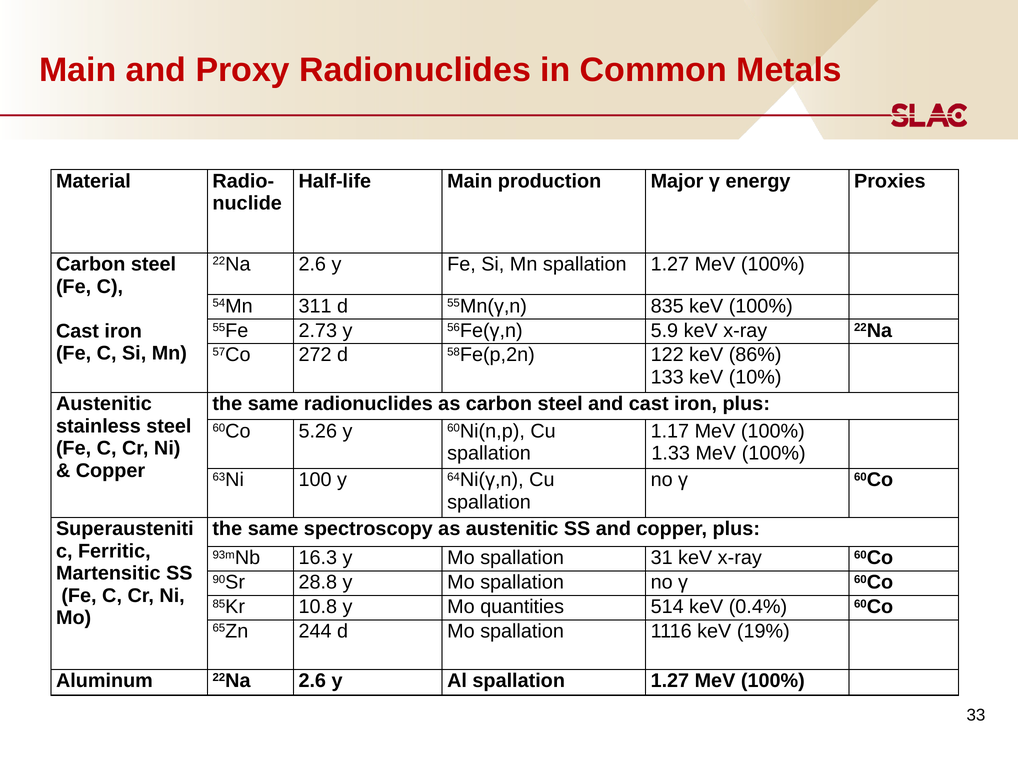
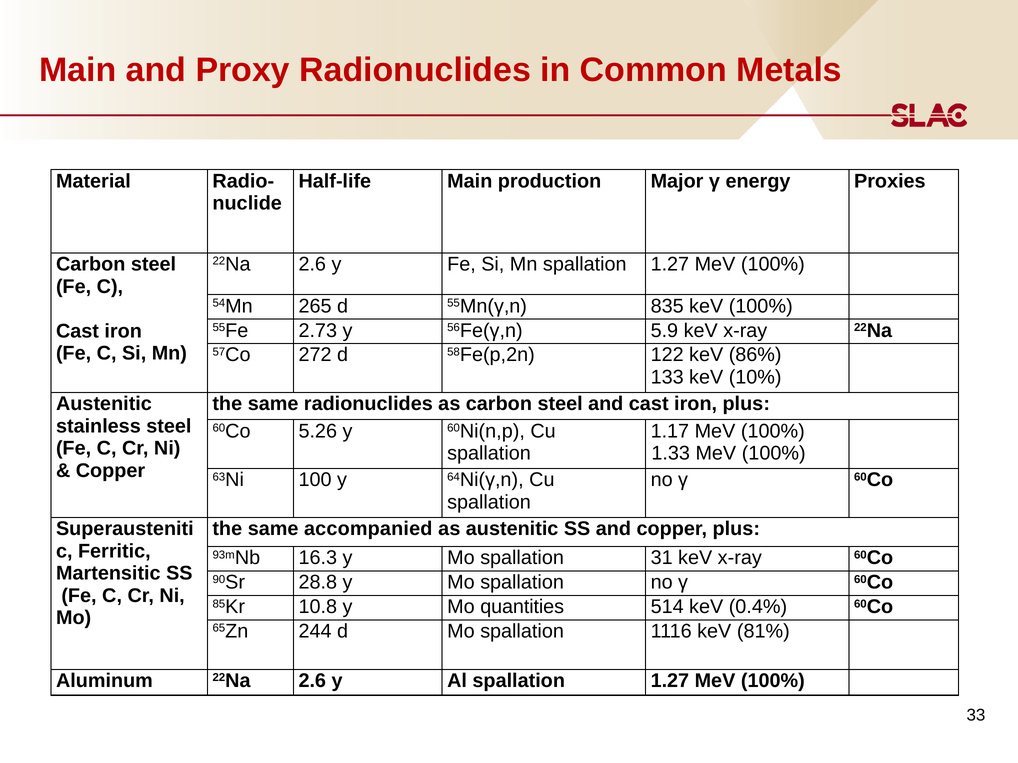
311: 311 -> 265 (315, 306)
spectroscopy: spectroscopy -> accompanied (368, 529)
19%: 19% -> 81% (763, 632)
